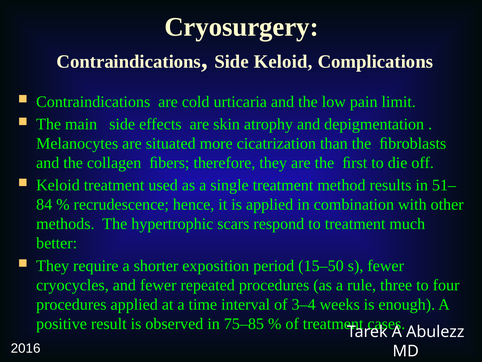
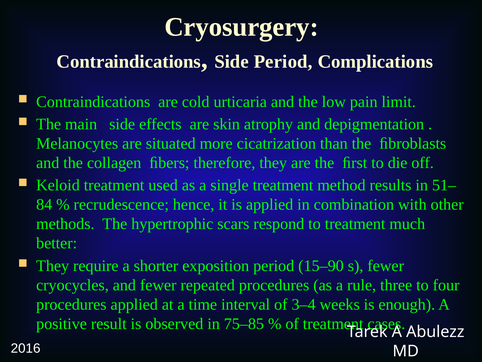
Side Keloid: Keloid -> Period (283, 62)
15–50: 15–50 -> 15–90 (321, 265)
